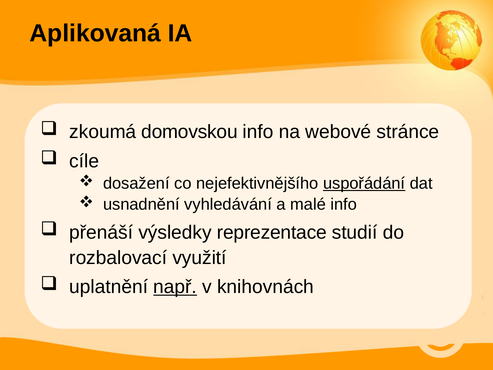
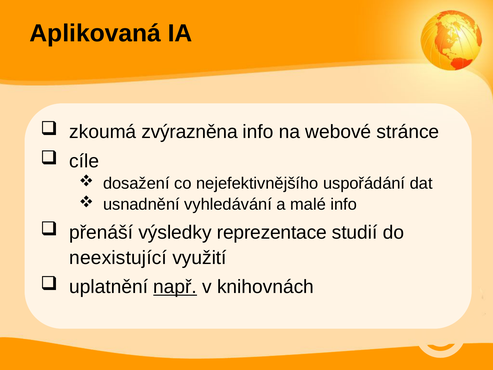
domovskou: domovskou -> zvýrazněna (190, 132)
uspořádání underline: present -> none (364, 183)
rozbalovací: rozbalovací -> neexistující (118, 258)
